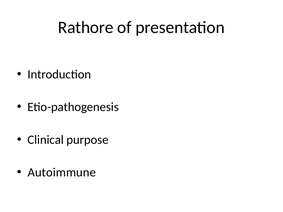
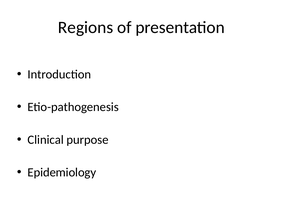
Rathore: Rathore -> Regions (86, 27)
Autoimmune: Autoimmune -> Epidemiology (62, 173)
